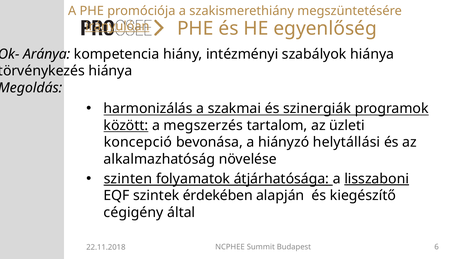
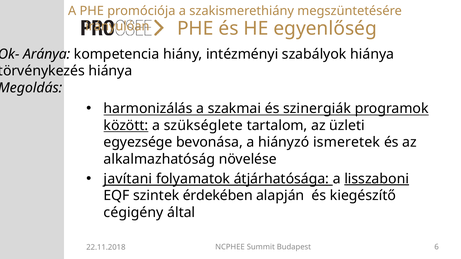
irányulóan underline: present -> none (117, 26)
megszerzés: megszerzés -> szükséglete (203, 126)
koncepció: koncepció -> egyezsége (138, 142)
helytállási: helytállási -> ismeretek (347, 142)
szinten: szinten -> javítani (128, 179)
